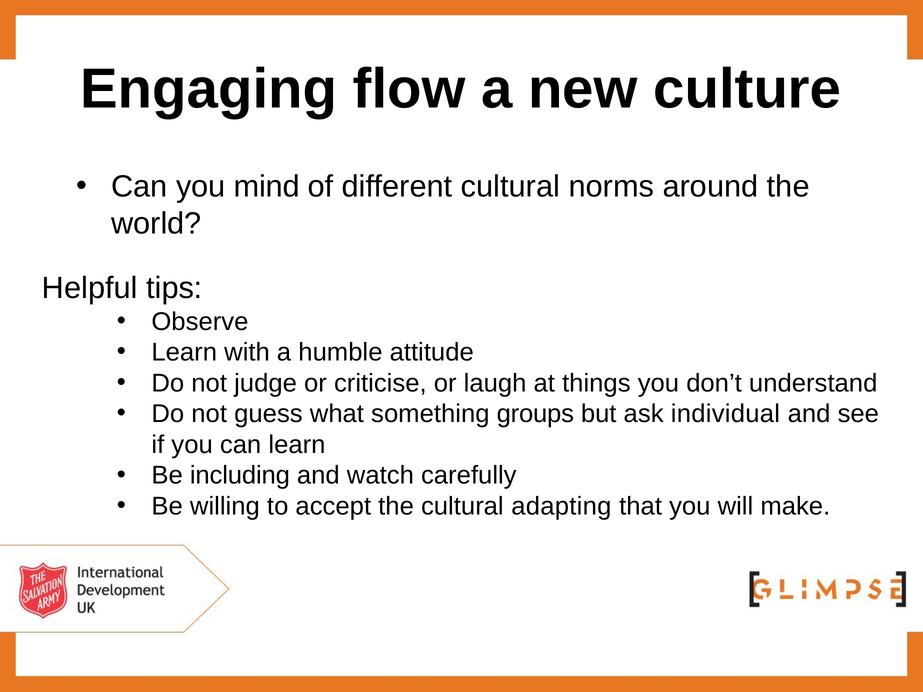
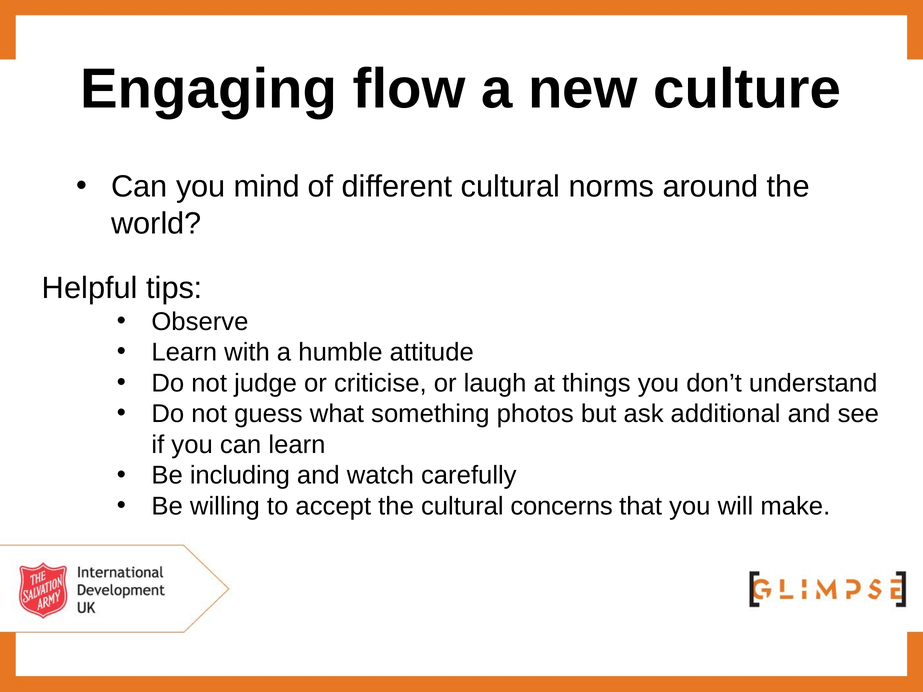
groups: groups -> photos (535, 414)
individual: individual -> additional (726, 414)
adapting: adapting -> concerns (562, 506)
